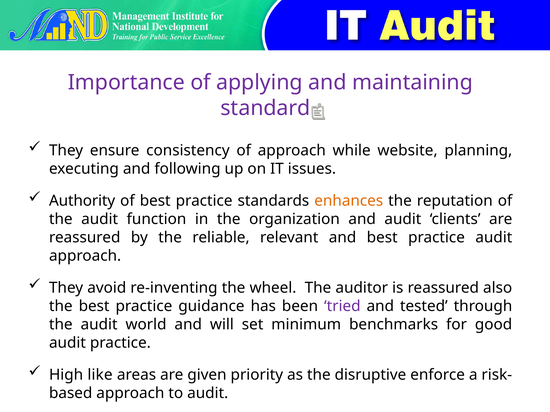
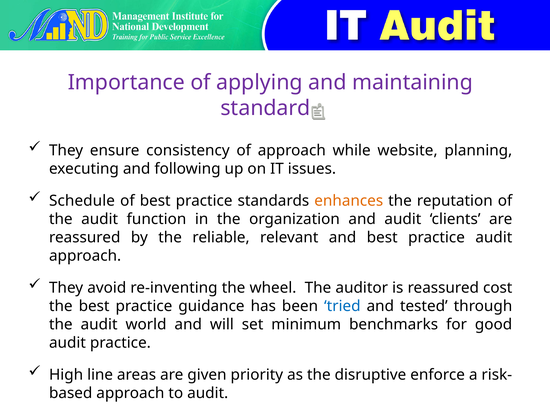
Authority: Authority -> Schedule (82, 201)
also: also -> cost (498, 288)
tried colour: purple -> blue (342, 306)
like: like -> line (100, 375)
